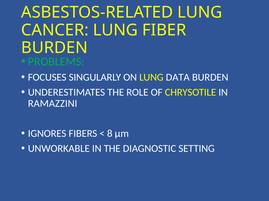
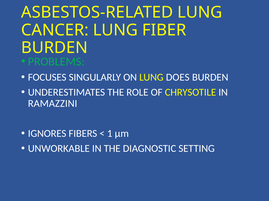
DATA: DATA -> DOES (178, 78)
8: 8 -> 1 (110, 134)
